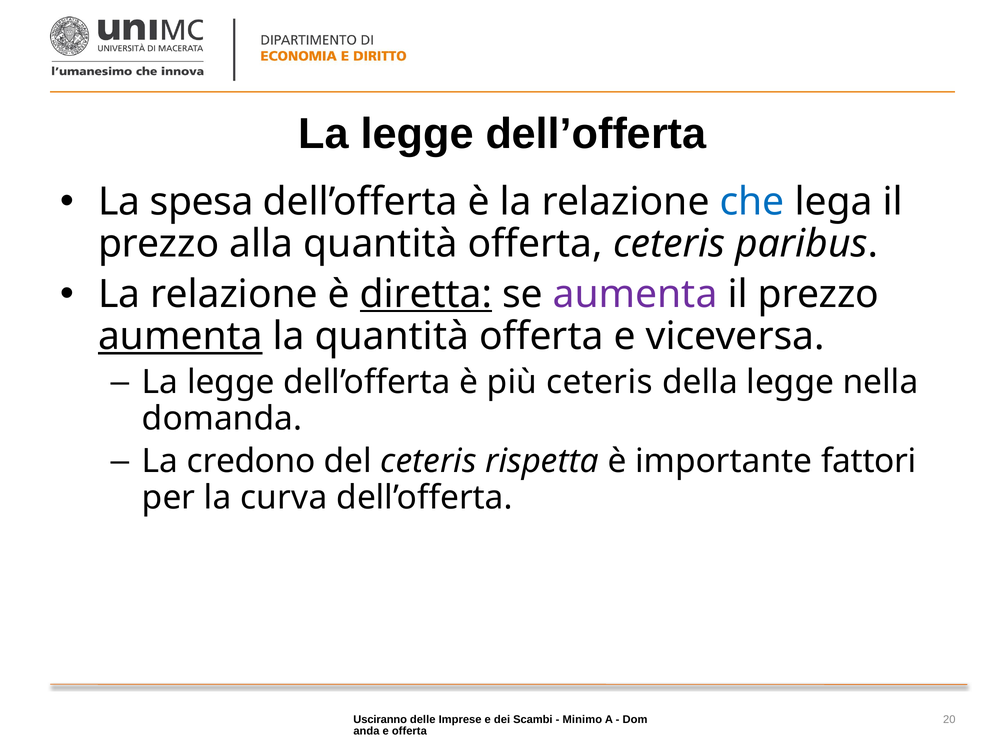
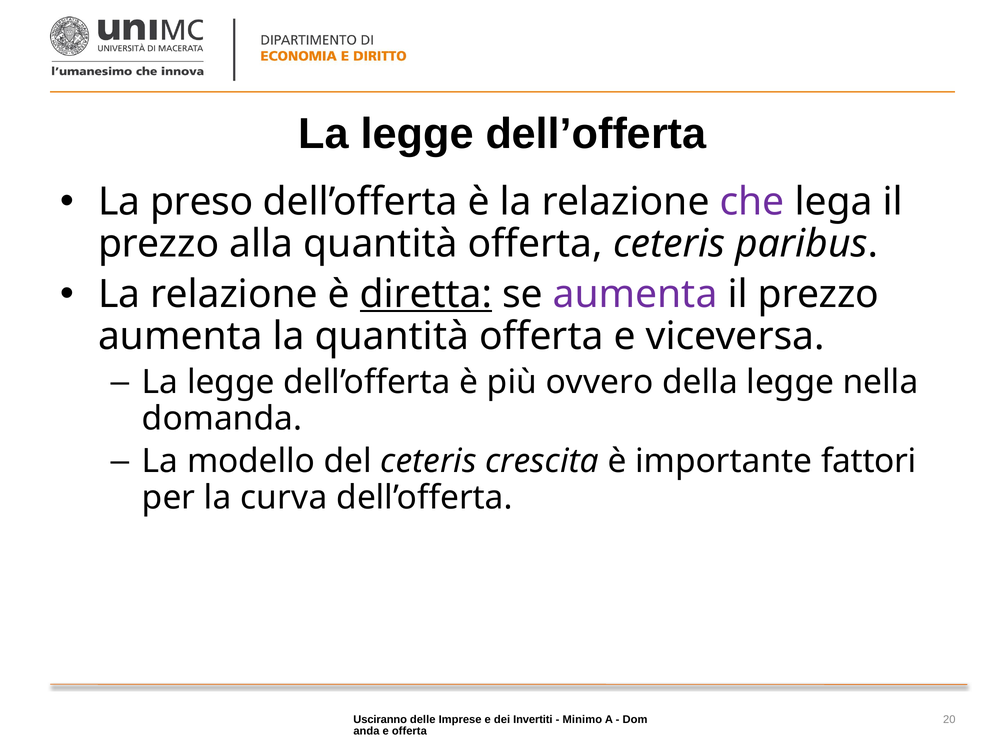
spesa: spesa -> preso (202, 202)
che colour: blue -> purple (752, 202)
aumenta underline: present -> none (180, 336)
più ceteris: ceteris -> ovvero (599, 382)
credono: credono -> modello (251, 461)
rispetta: rispetta -> crescita (542, 461)
Scambi: Scambi -> Invertiti (533, 719)
